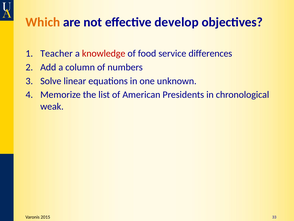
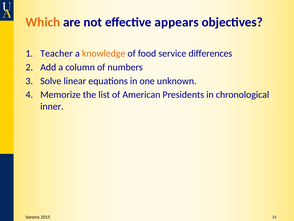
develop: develop -> appears (177, 22)
knowledge colour: red -> orange (104, 53)
weak: weak -> inner (52, 106)
